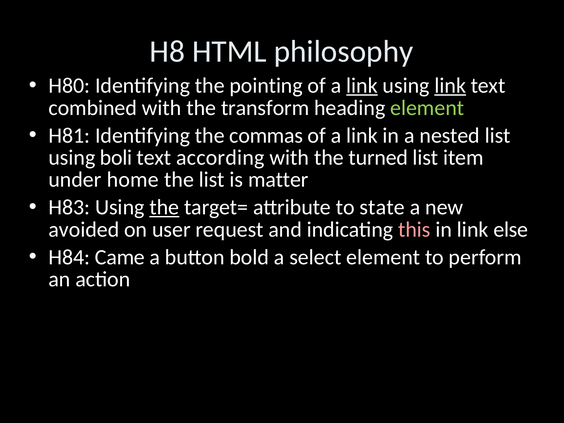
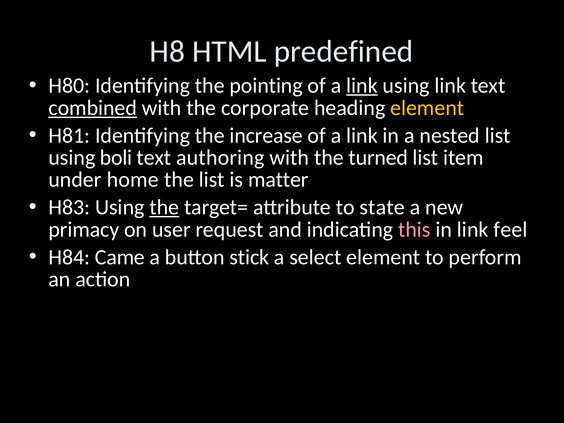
philosophy: philosophy -> predefined (344, 51)
link underline: present -> none (450, 86)
combined underline: none -> present (93, 108)
transform: transform -> corporate (265, 108)
element colour: light green -> yellow (427, 108)
commas: commas -> increase (266, 135)
according: according -> authoring (220, 158)
avoided: avoided -> primacy (84, 229)
else: else -> feel (511, 229)
bold: bold -> stick (249, 257)
